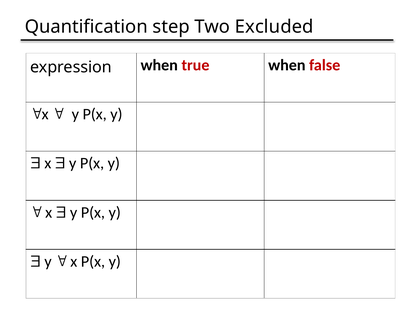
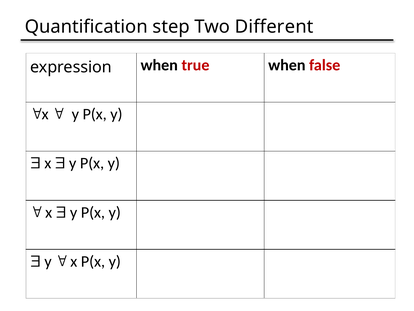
Excluded: Excluded -> Different (274, 27)
